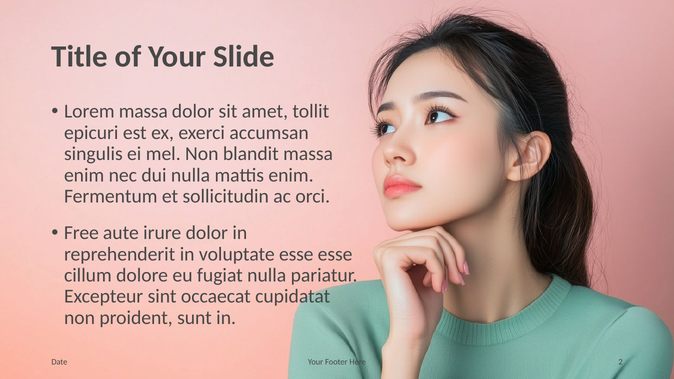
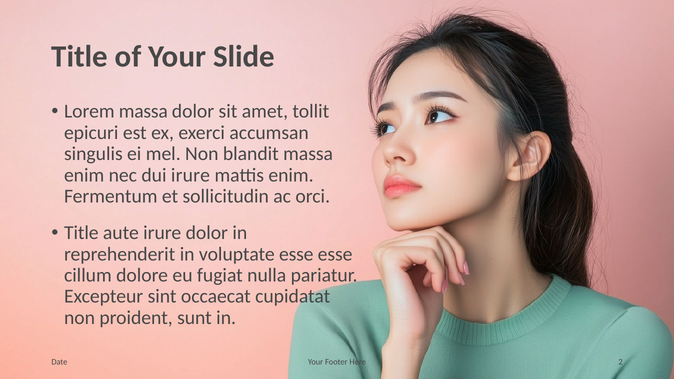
dui nulla: nulla -> irure (190, 175)
Free: Free -> Title (81, 233)
